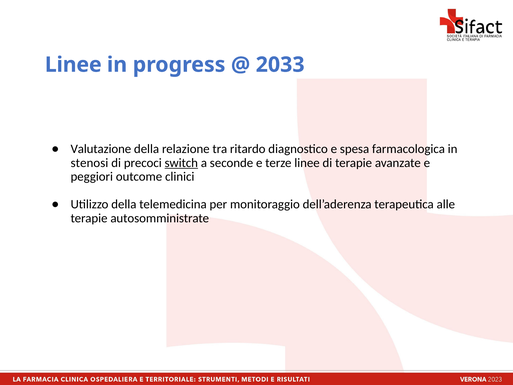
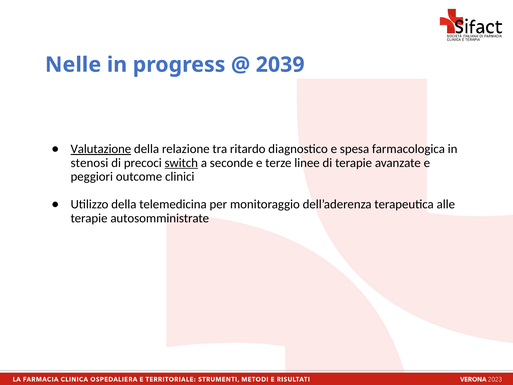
Linee: Linee -> Nelle (73, 65)
2033: 2033 -> 2039 (280, 65)
Valutazione underline: none -> present (101, 149)
